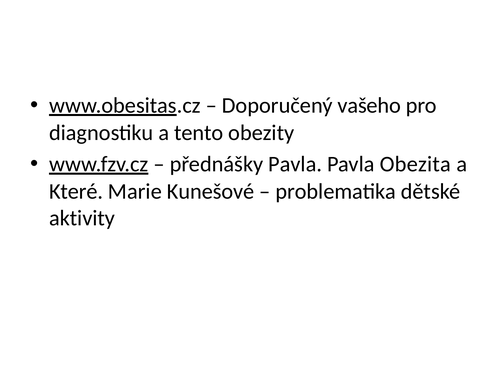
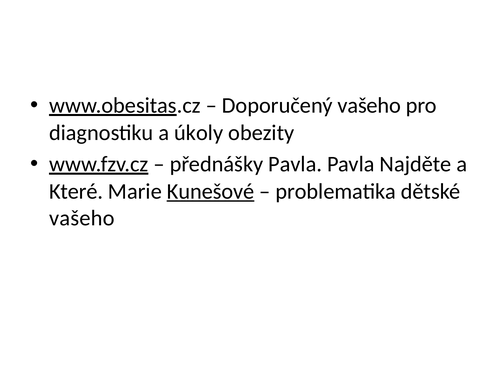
tento: tento -> úkoly (199, 133)
Obezita: Obezita -> Najděte (416, 164)
Kunešové underline: none -> present (211, 191)
aktivity: aktivity -> vašeho (82, 218)
